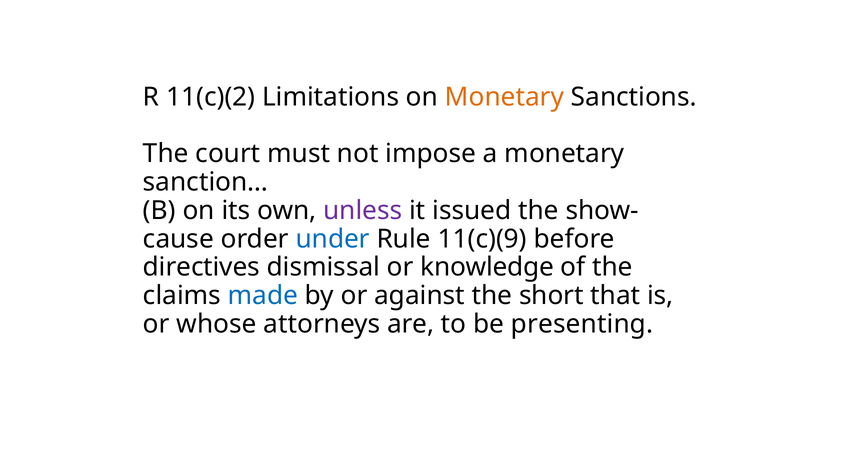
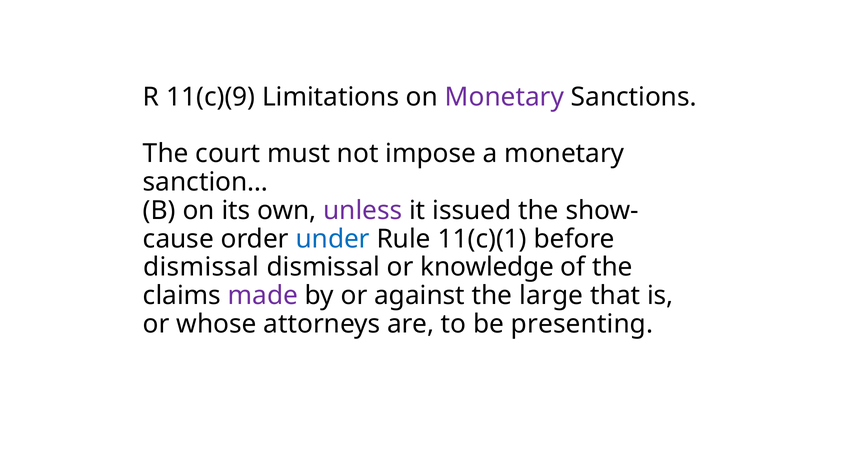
11(c)(2: 11(c)(2 -> 11(c)(9 (211, 97)
Monetary colour: orange -> purple (504, 97)
11(c)(9: 11(c)(9 -> 11(c)(1 (482, 239)
directives: directives -> dismissal (201, 267)
made colour: blue -> purple (263, 296)
short: short -> large (551, 296)
